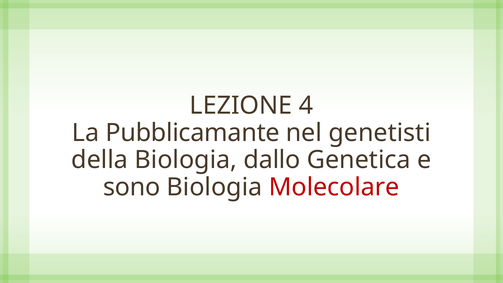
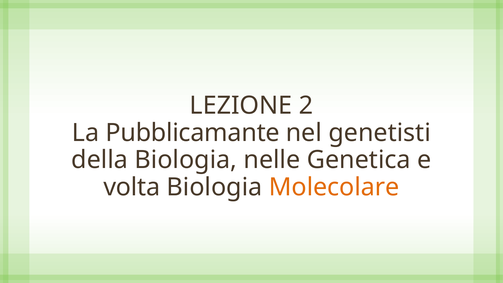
4: 4 -> 2 (306, 106)
dallo: dallo -> nelle (272, 160)
sono: sono -> volta (132, 187)
Molecolare colour: red -> orange (334, 187)
